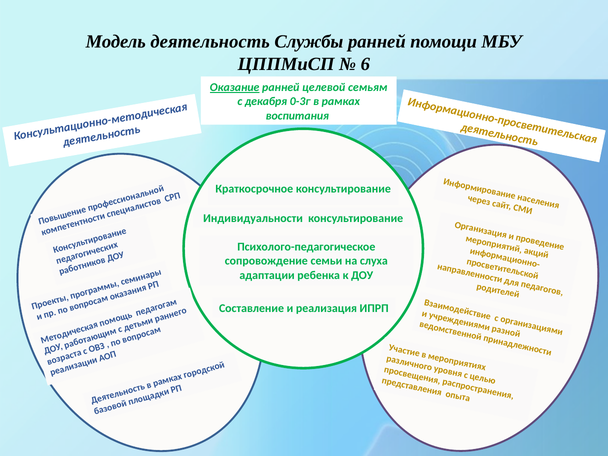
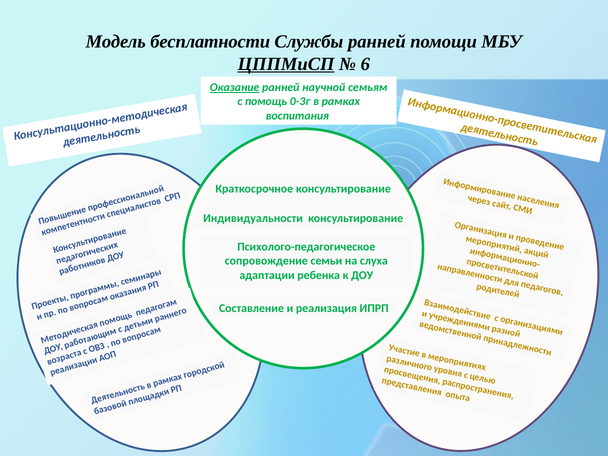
Модель деятельность: деятельность -> бесплатности (210, 42)
ЦППМиСП underline: none -> present (286, 64)
целевой: целевой -> научной (324, 87)
декабря: декабря -> помощь (266, 102)
